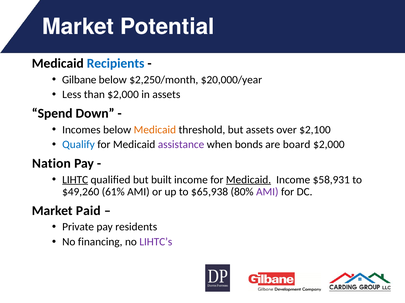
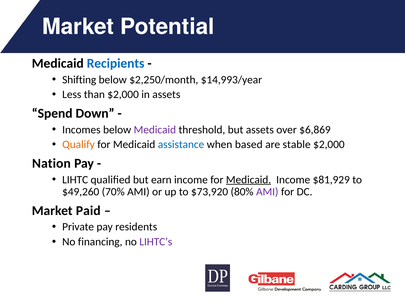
Gilbane: Gilbane -> Shifting (79, 80)
$20,000/year: $20,000/year -> $14,993/year (231, 80)
Medicaid colour: orange -> purple (155, 130)
$2,100: $2,100 -> $6,869 (315, 130)
Qualify colour: blue -> orange (79, 145)
assistance colour: purple -> blue (181, 145)
bonds: bonds -> based (249, 145)
board: board -> stable (297, 145)
LIHTC underline: present -> none (75, 180)
built: built -> earn (161, 180)
$58,931: $58,931 -> $81,929 (331, 180)
61%: 61% -> 70% (113, 192)
$65,938: $65,938 -> $73,920 (210, 192)
